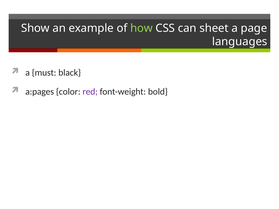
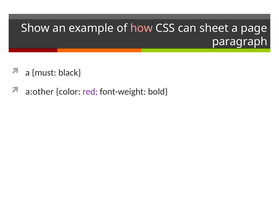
how colour: light green -> pink (141, 28)
languages: languages -> paragraph (240, 42)
a:pages: a:pages -> a:other (40, 92)
